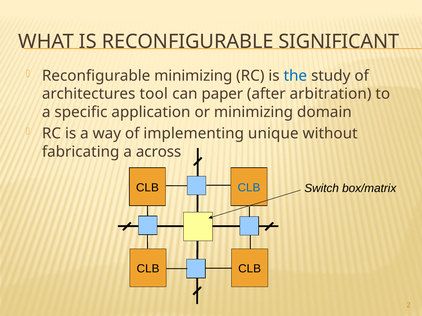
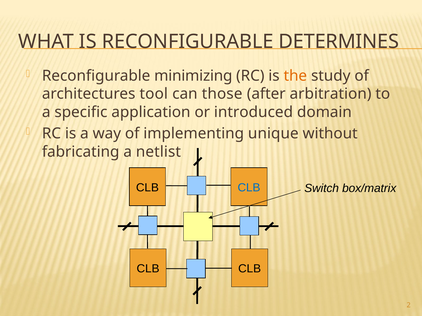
SIGNIFICANT: SIGNIFICANT -> DETERMINES (339, 42)
the colour: blue -> orange (295, 76)
paper: paper -> those (222, 94)
or minimizing: minimizing -> introduced (253, 112)
across: across -> netlist (158, 152)
